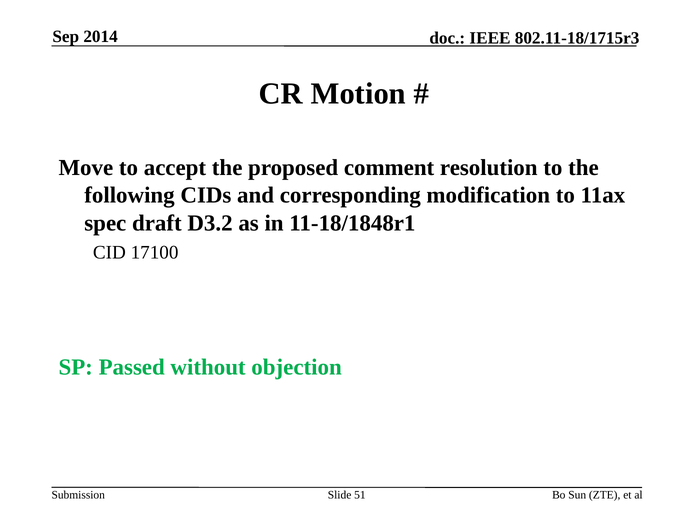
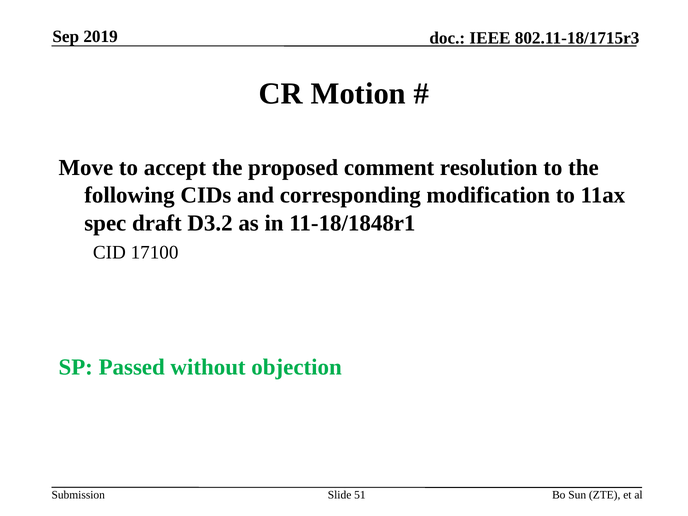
2014: 2014 -> 2019 (101, 37)
